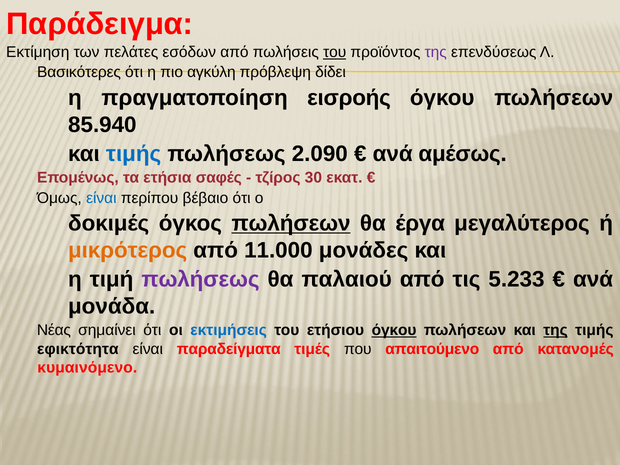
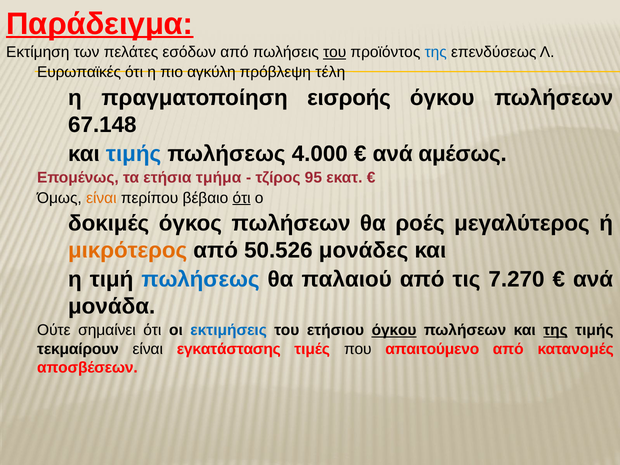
Παράδειγμα underline: none -> present (100, 24)
της colour: purple -> blue (436, 52)
Βασικότερες: Βασικότερες -> Ευρωπαϊκές (79, 72)
δίδει: δίδει -> τέλη (330, 72)
85.940: 85.940 -> 67.148 (102, 125)
2.090: 2.090 -> 4.000 (320, 154)
σαφές: σαφές -> τμήμα (219, 178)
30: 30 -> 95 (313, 178)
είναι colour: blue -> orange (101, 198)
ότι underline: none -> present (242, 198)
πωλήσεων underline: present -> none (291, 223)
έργα: έργα -> ροές (420, 223)
11.000: 11.000 -> 50.526 (278, 250)
πωλήσεως colour: purple -> blue (200, 280)
5.233: 5.233 -> 7.270 (516, 280)
Νέας: Νέας -> Ούτε (54, 330)
εφικτότητα: εφικτότητα -> τεκμαίρουν (78, 349)
παραδείγματα: παραδείγματα -> εγκατάστασης (229, 349)
κυμαινόμενο: κυμαινόμενο -> αποσβέσεων (87, 367)
